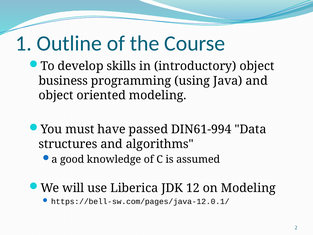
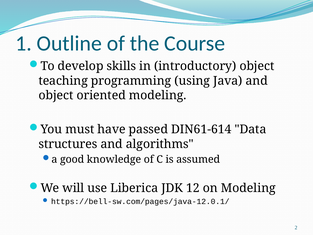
business: business -> teaching (63, 81)
DIN61-994: DIN61-994 -> DIN61-614 (201, 129)
